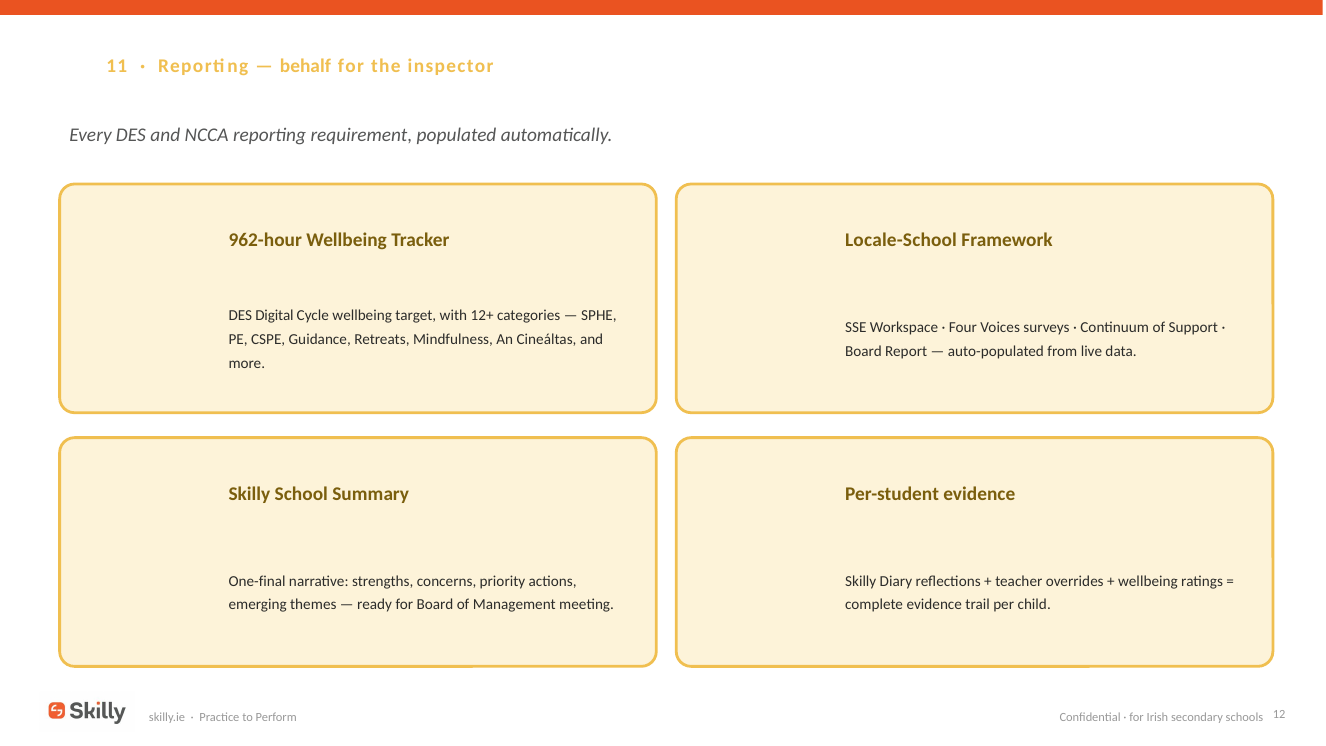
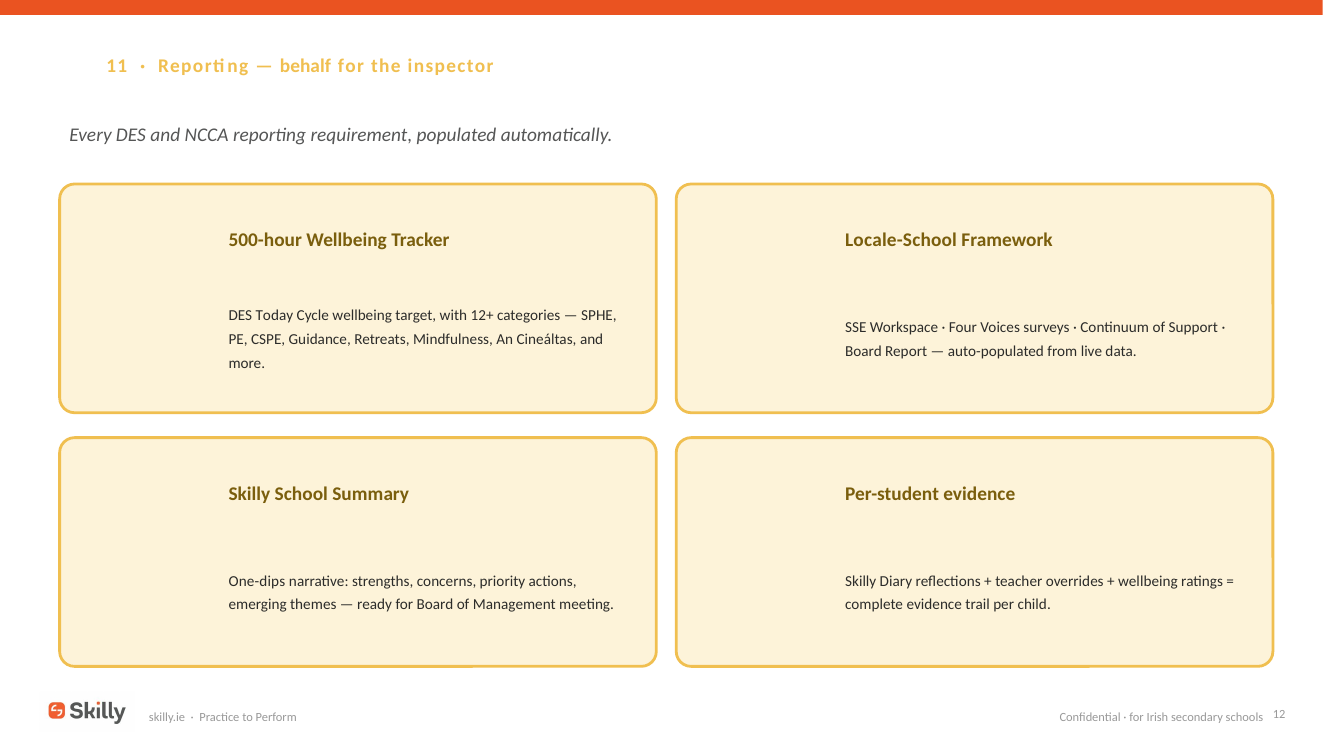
962-hour: 962-hour -> 500-hour (265, 240)
Digital: Digital -> Today (274, 316)
One-final: One-final -> One-dips (257, 581)
